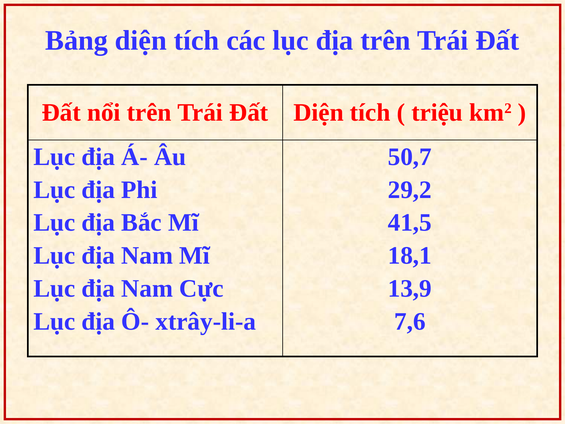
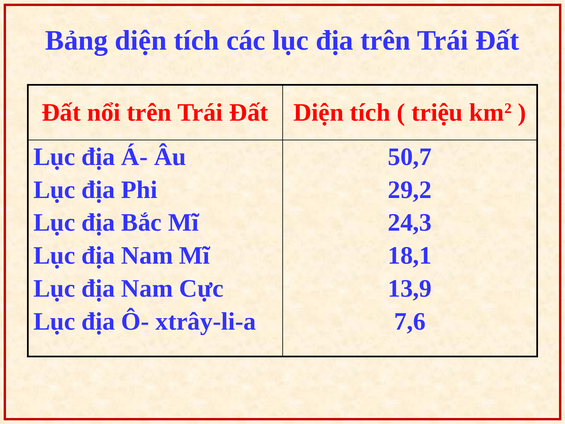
41,5: 41,5 -> 24,3 (410, 223)
